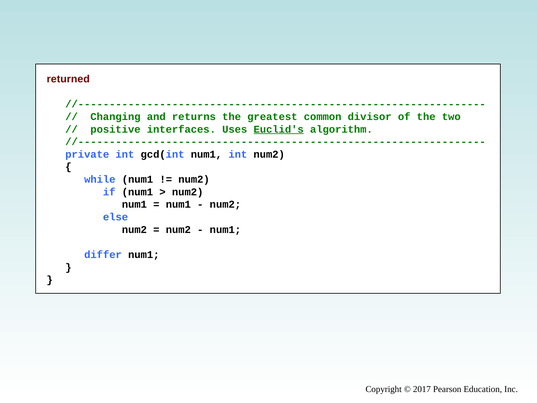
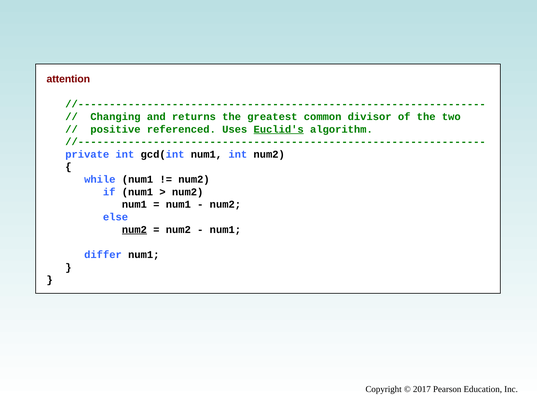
returned: returned -> attention (68, 79)
interfaces: interfaces -> referenced (181, 129)
num2 underline: none -> present (134, 229)
